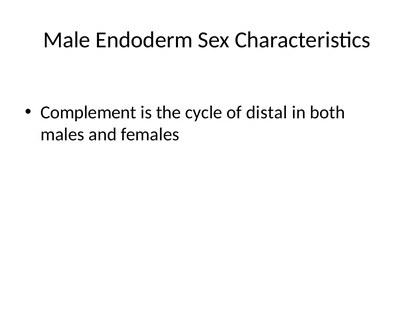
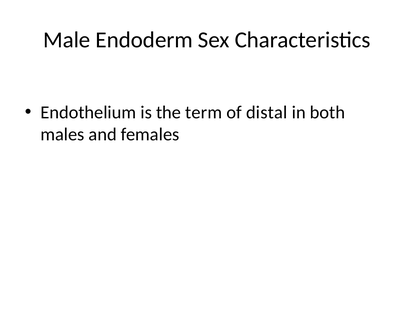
Complement: Complement -> Endothelium (88, 113)
cycle: cycle -> term (204, 113)
